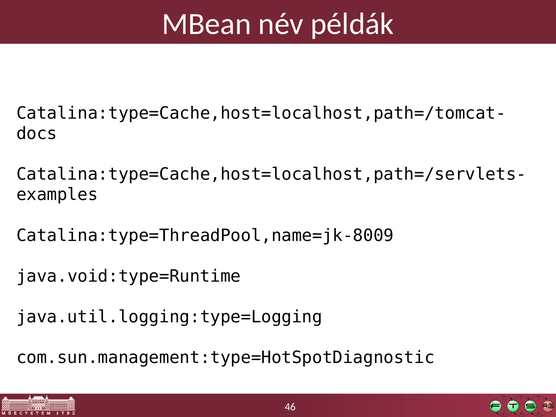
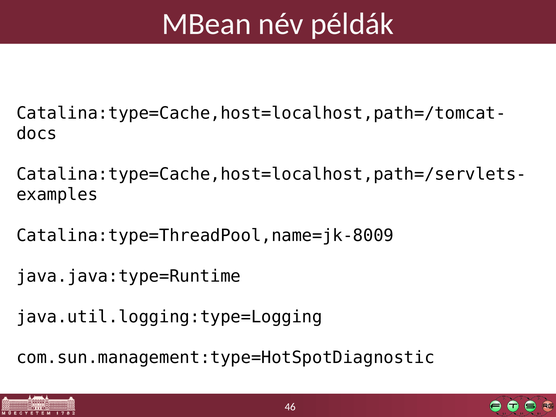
java.void:type=Runtime: java.void:type=Runtime -> java.java:type=Runtime (129, 276)
